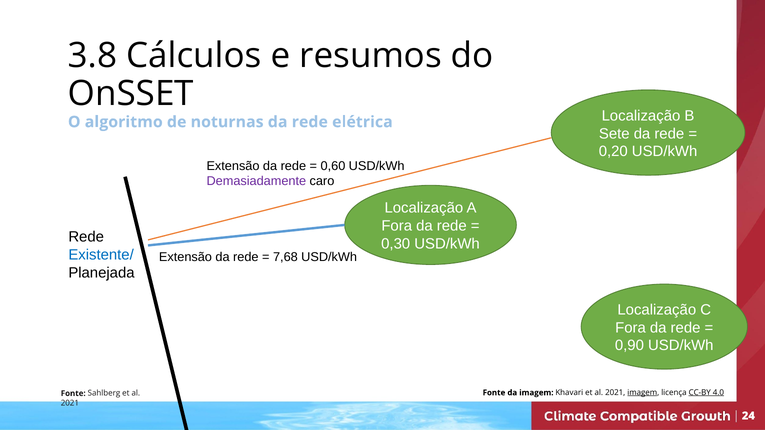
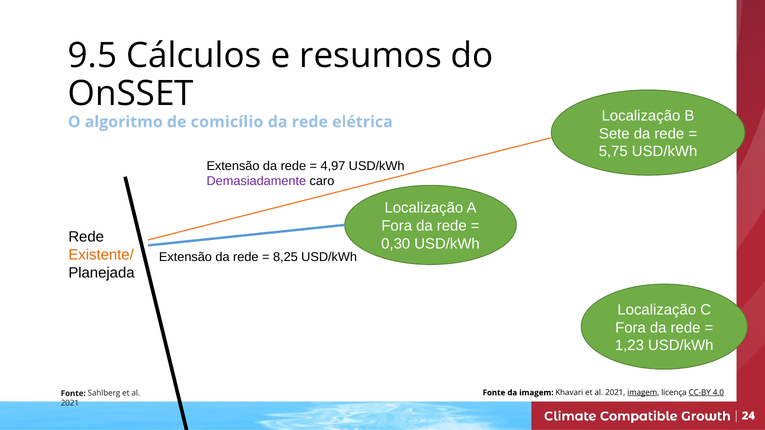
3.8: 3.8 -> 9.5 (92, 56)
noturnas: noturnas -> comicílio (227, 122)
0,20: 0,20 -> 5,75 (613, 152)
0,60: 0,60 -> 4,97 (333, 166)
Existente/ colour: blue -> orange (101, 255)
7,68: 7,68 -> 8,25 (285, 257)
0,90: 0,90 -> 1,23 (629, 346)
